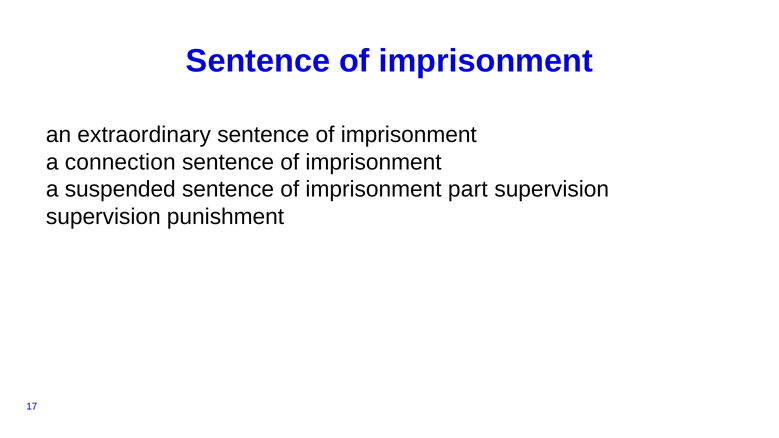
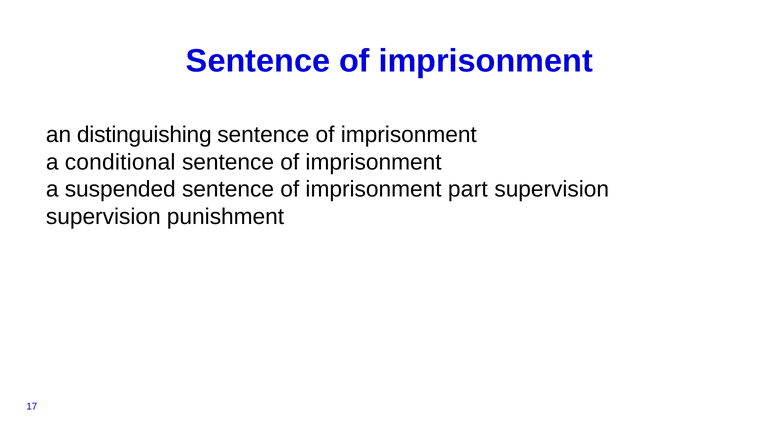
extraordinary: extraordinary -> distinguishing (144, 135)
connection: connection -> conditional (120, 162)
